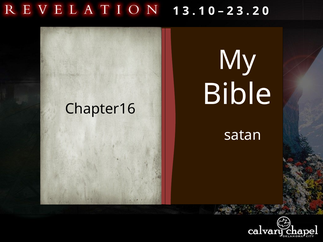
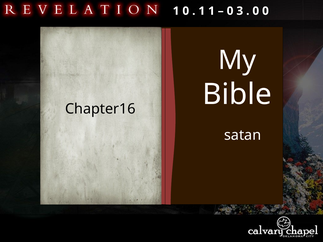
1 3: 3 -> 0 (186, 11)
1 0: 0 -> 1 (212, 11)
2: 2 -> 0 (230, 11)
2: 2 -> 0 (256, 11)
